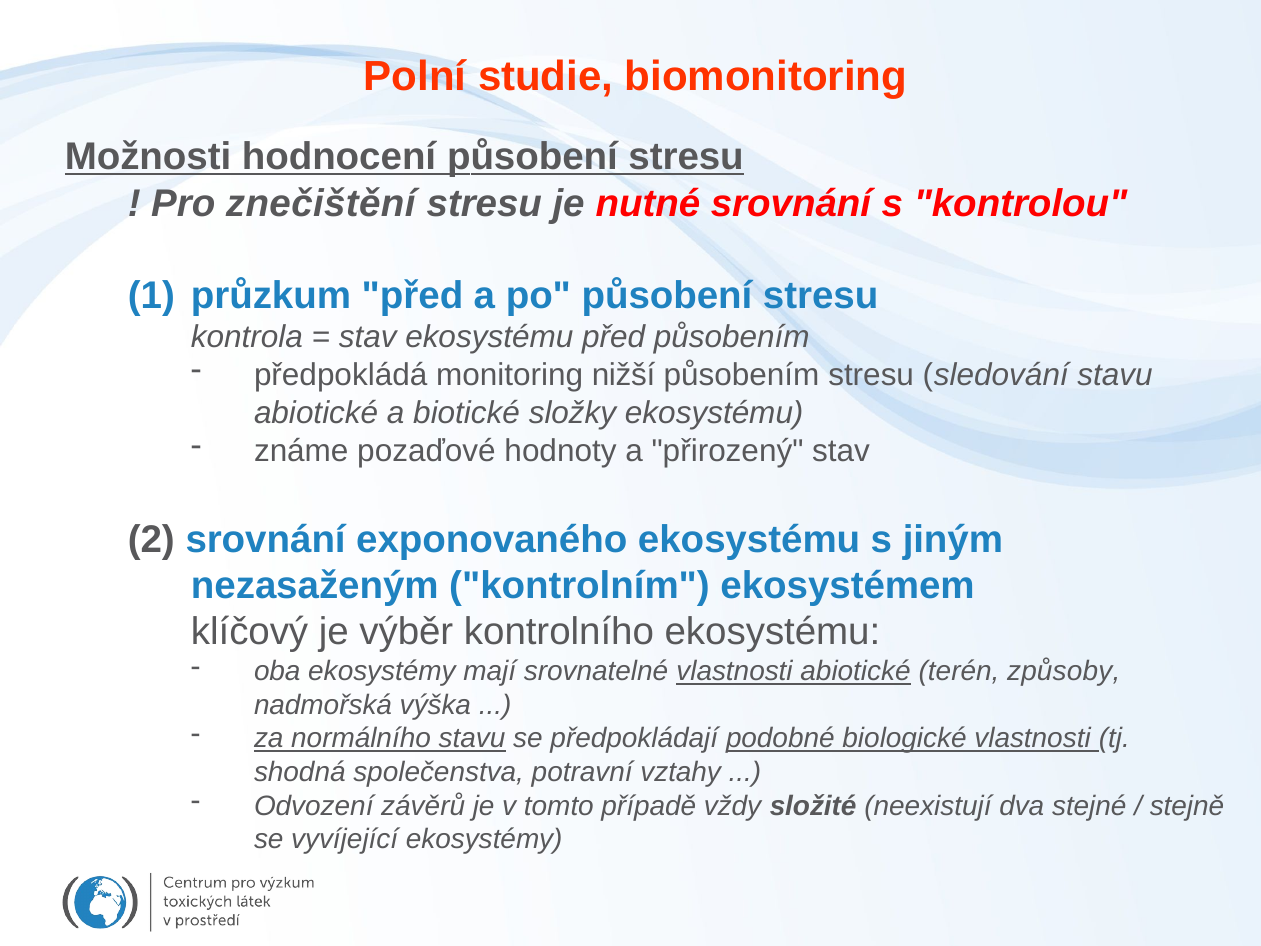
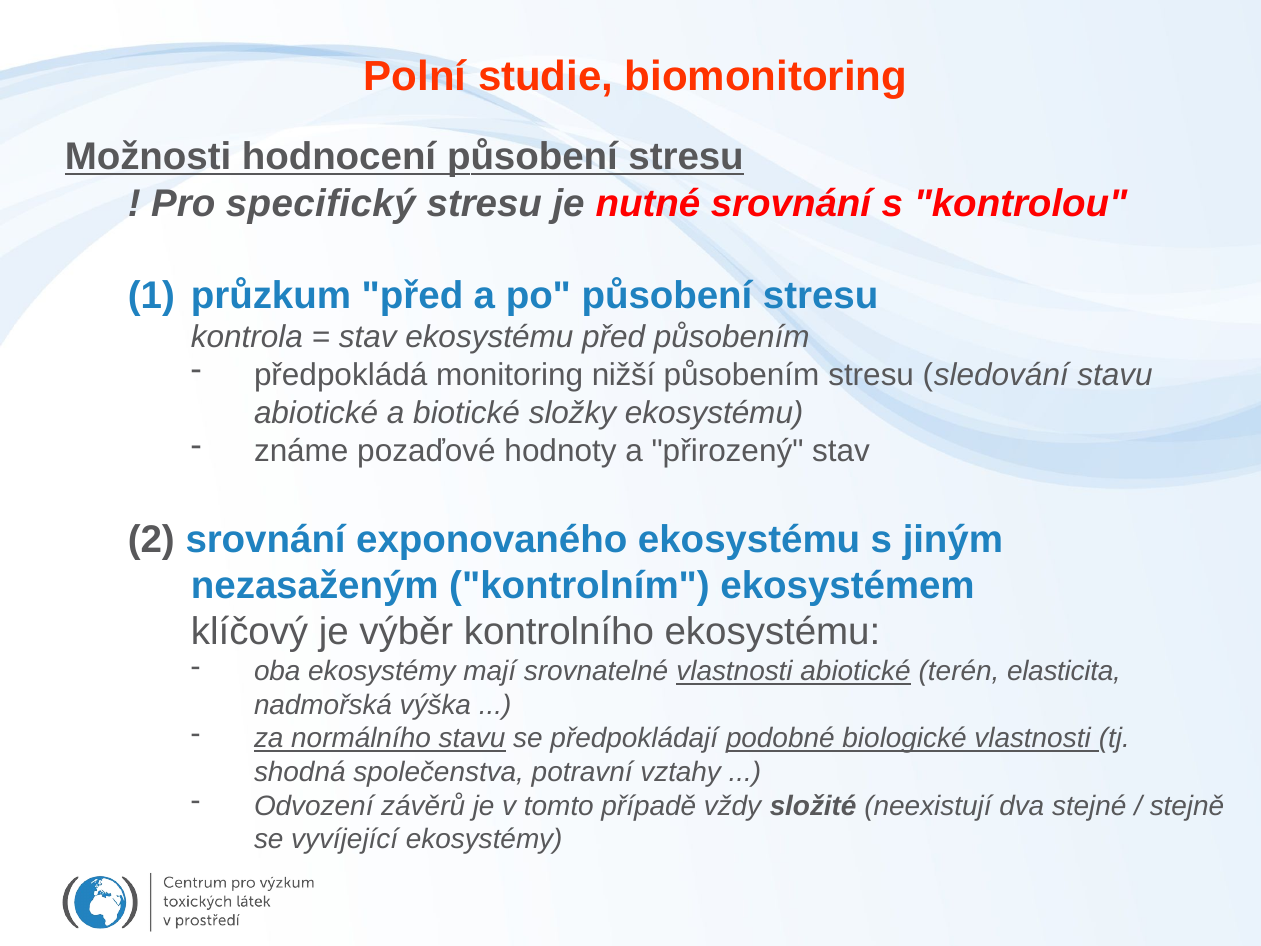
znečištění: znečištění -> specifický (321, 203)
způsoby: způsoby -> elasticita (1064, 671)
